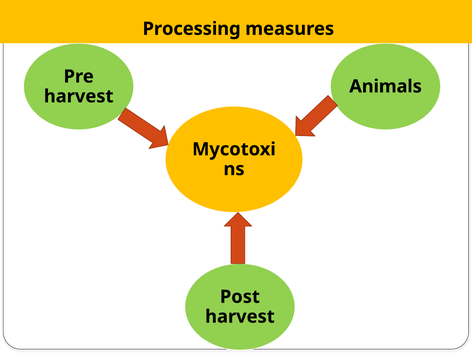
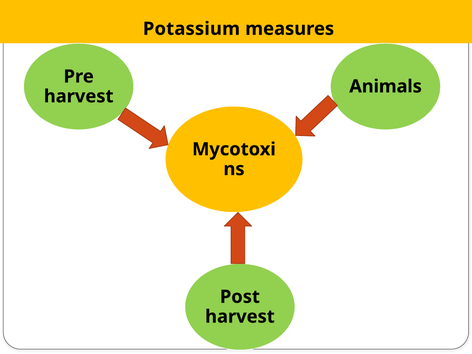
Processing: Processing -> Potassium (191, 29)
